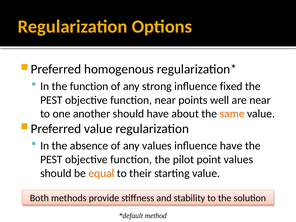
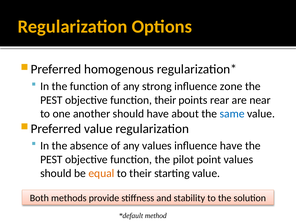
fixed: fixed -> zone (231, 86)
function near: near -> their (165, 100)
well: well -> rear (220, 100)
same colour: orange -> blue (232, 114)
